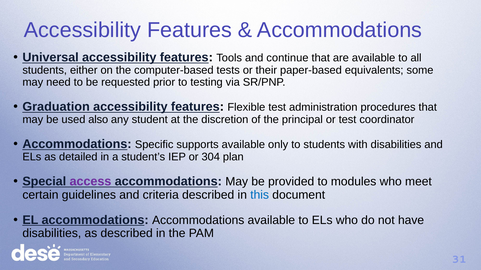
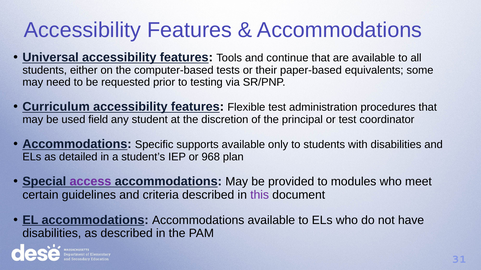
Graduation: Graduation -> Curriculum (56, 107)
also: also -> field (98, 120)
304: 304 -> 968 (211, 157)
this colour: blue -> purple (260, 195)
